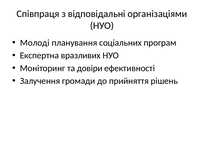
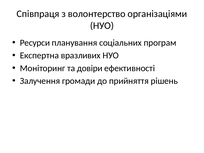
відповідальні: відповідальні -> волонтерство (97, 14)
Молоді: Молоді -> Ресурси (35, 43)
